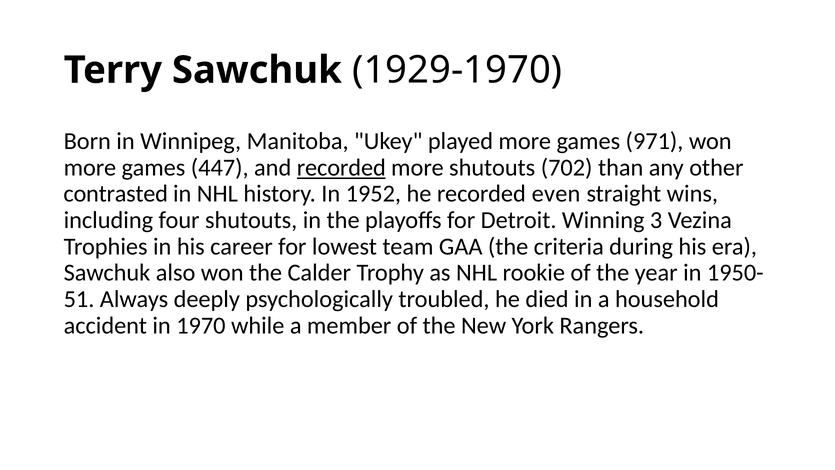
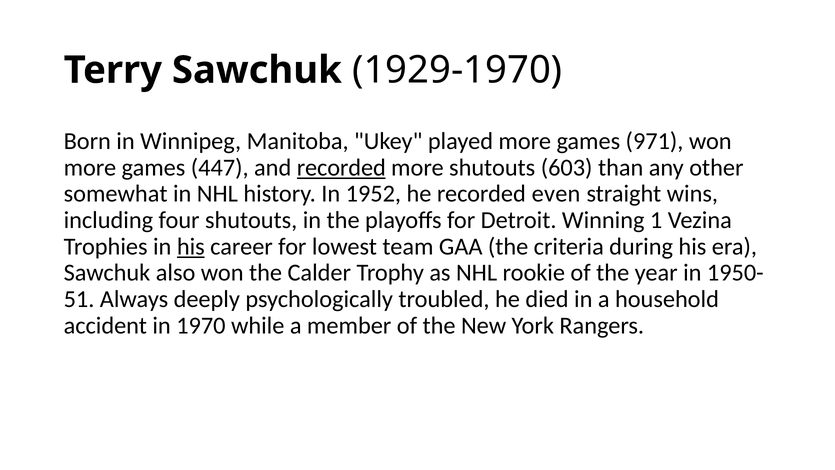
702: 702 -> 603 (567, 167)
contrasted: contrasted -> somewhat (116, 194)
3: 3 -> 1 (656, 220)
his underline: none -> present (191, 246)
